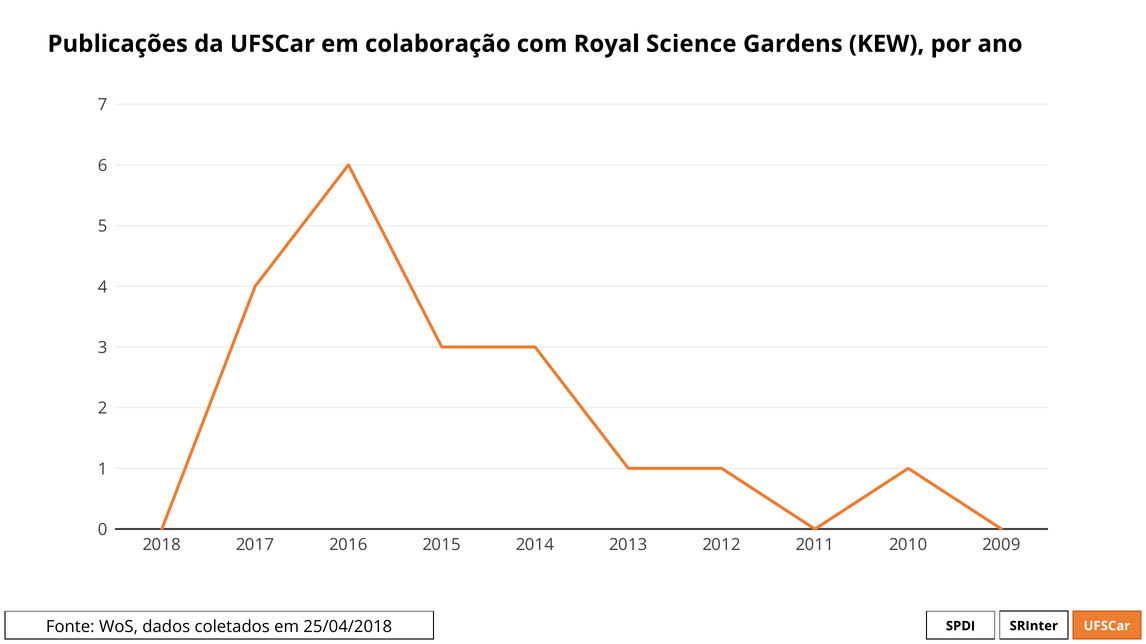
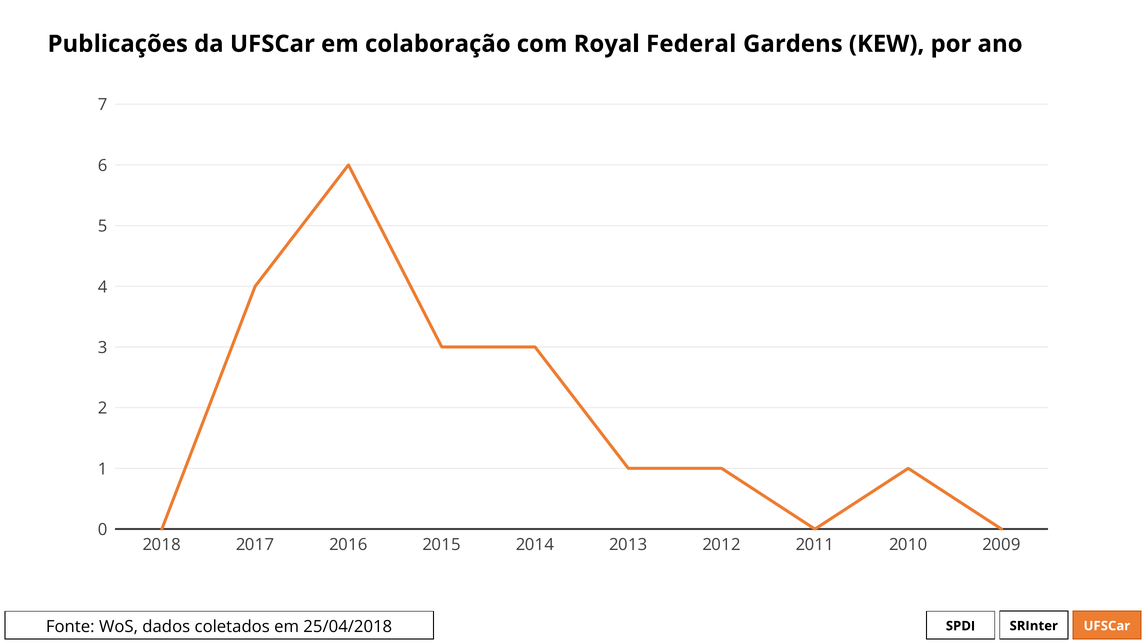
Science: Science -> Federal (691, 44)
